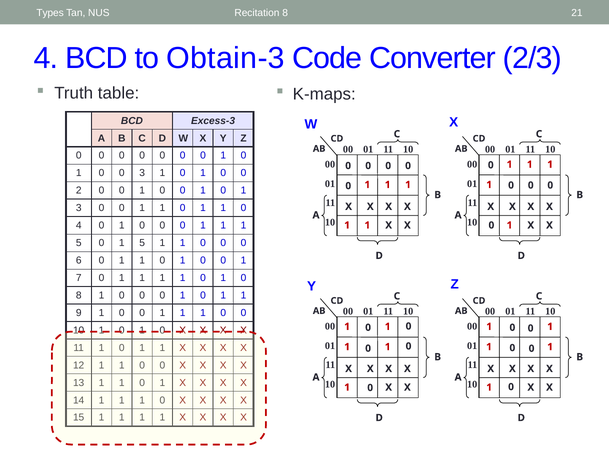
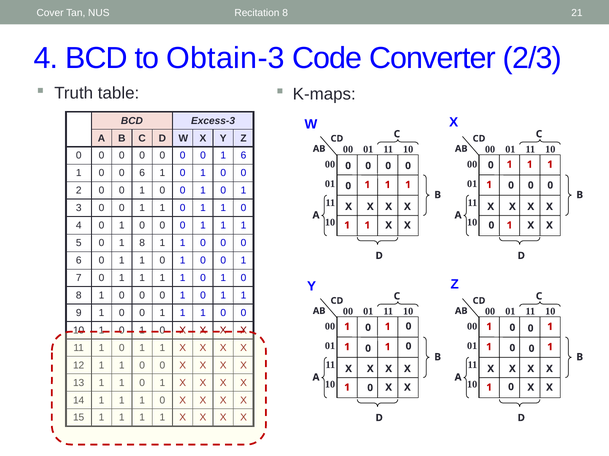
Types: Types -> Cover (50, 13)
0: 0 -> 6 (244, 156)
1 0 0 3: 3 -> 6 (142, 173)
0 1 5: 5 -> 8 (142, 244)
